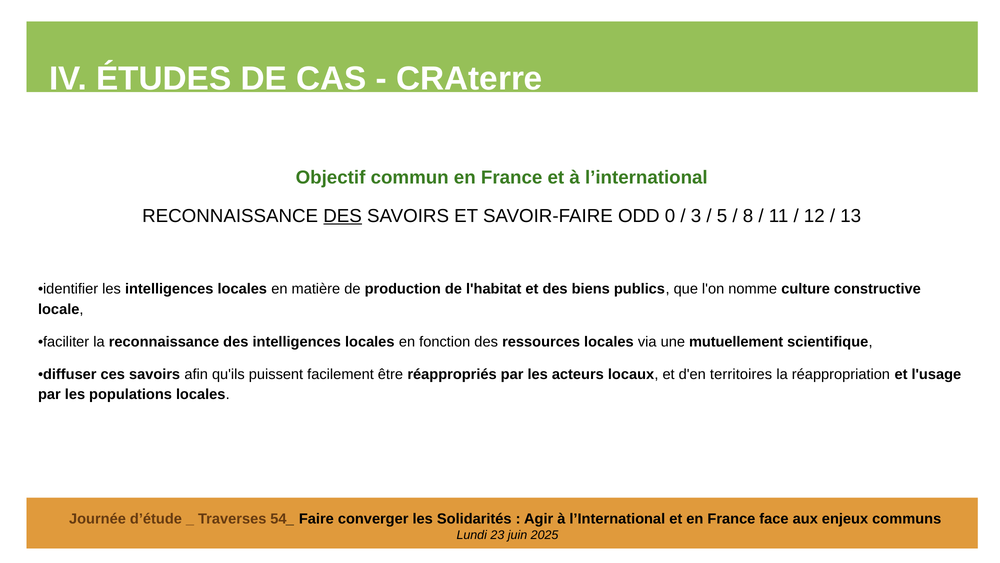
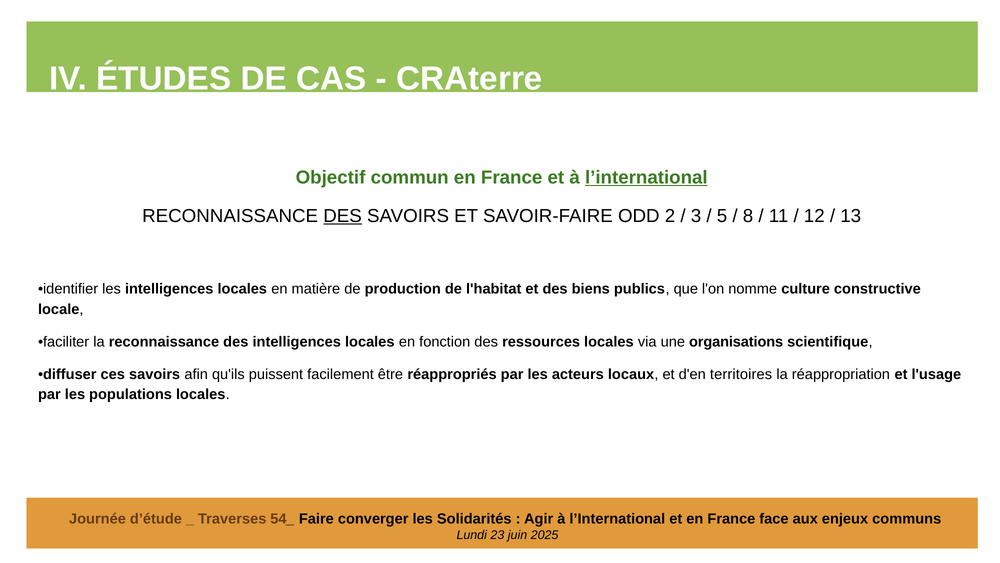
l’international underline: none -> present (646, 177)
0: 0 -> 2 (670, 216)
mutuellement: mutuellement -> organisations (736, 342)
